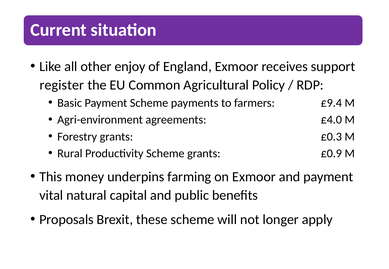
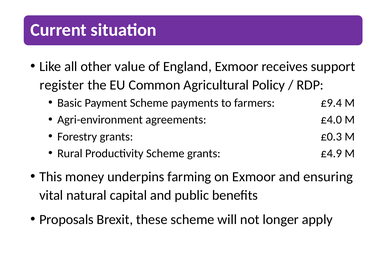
enjoy: enjoy -> value (130, 67)
£0.9: £0.9 -> £4.9 (331, 154)
and payment: payment -> ensuring (328, 177)
